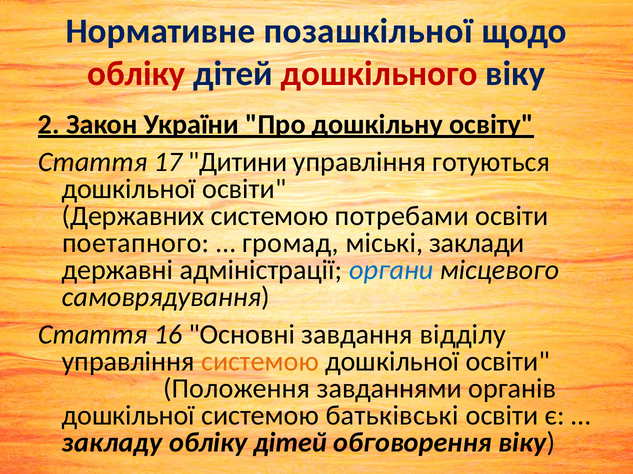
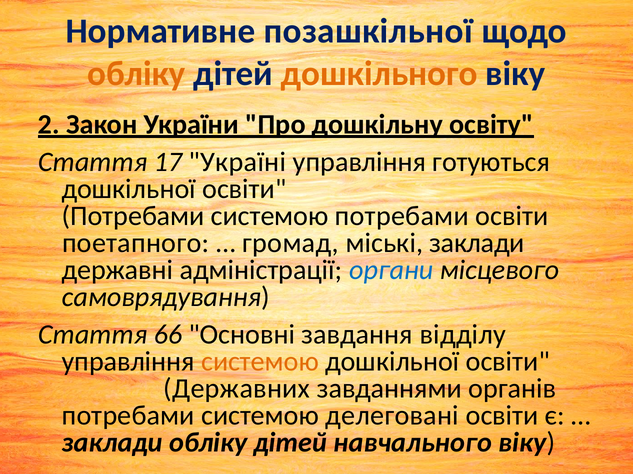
обліку colour: red -> orange (136, 74)
дошкільного colour: red -> orange (379, 74)
Дитини: Дитини -> Україні (237, 162)
Державних: Державних -> Потребами (133, 216)
16: 16 -> 66 (168, 335)
Положення: Положення -> Державних (237, 389)
дошкільної: дошкільної -> потребами (128, 416)
батьківські: батьківські -> делеговані (392, 416)
закладу: закладу -> заклади (112, 443)
обговорення: обговорення -> навчального (413, 443)
